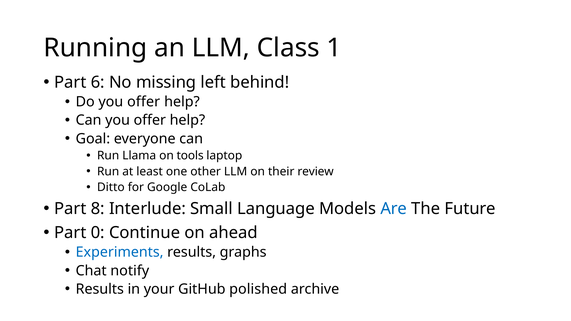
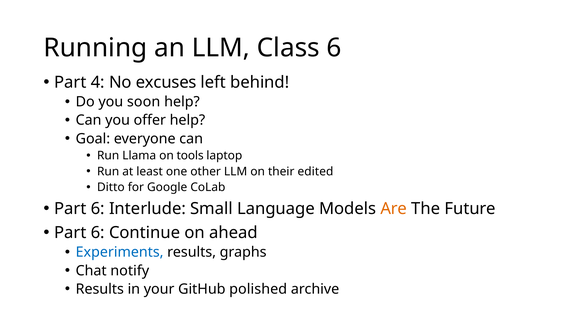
Class 1: 1 -> 6 (334, 48)
6: 6 -> 4 (98, 82)
missing: missing -> excuses (166, 82)
Do you offer: offer -> soon (144, 102)
review: review -> edited (315, 172)
8: 8 -> 6 (98, 209)
Are colour: blue -> orange (394, 209)
0: 0 -> 6 (98, 233)
